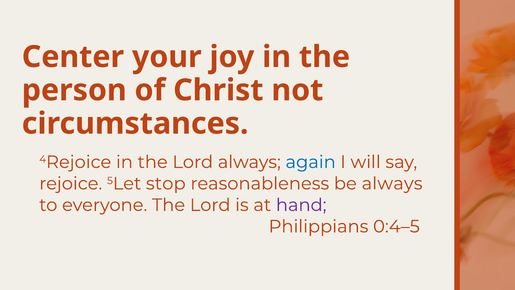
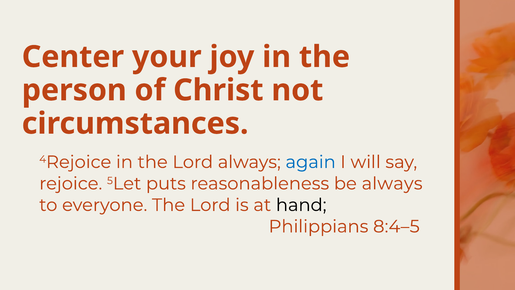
stop: stop -> puts (166, 183)
hand colour: purple -> black (301, 205)
0:4–5: 0:4–5 -> 8:4–5 (396, 226)
